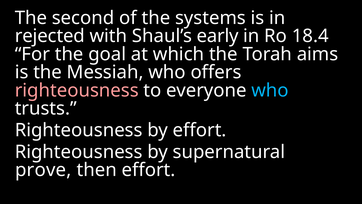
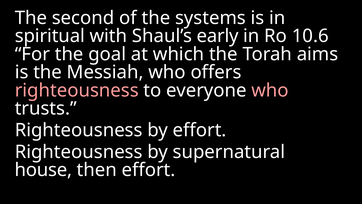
rejected: rejected -> spiritual (50, 36)
18.4: 18.4 -> 10.6 (310, 36)
who colour: light blue -> pink (270, 90)
prove: prove -> house (43, 170)
